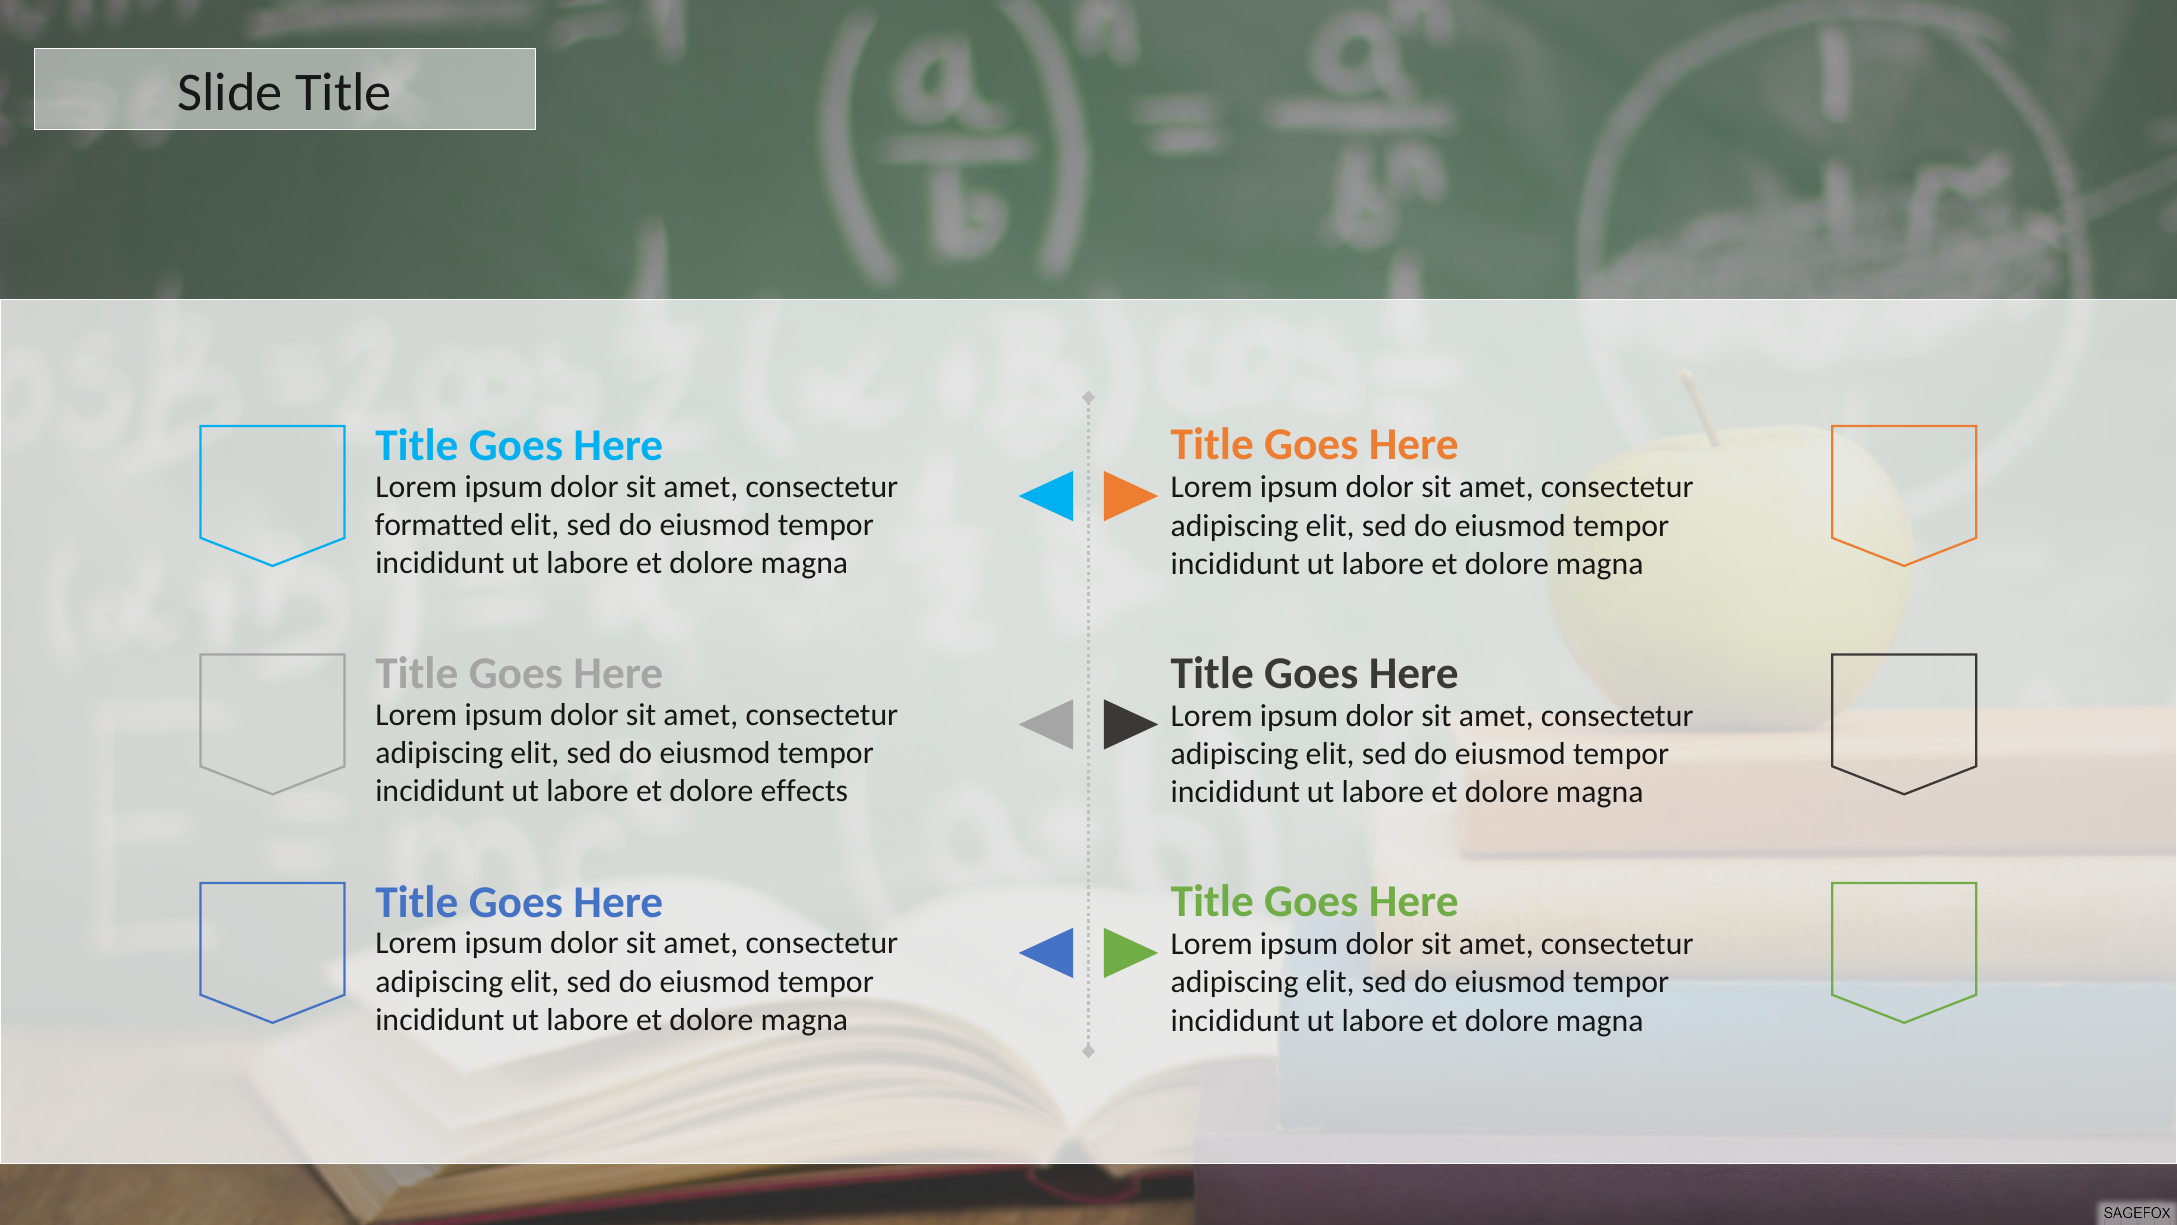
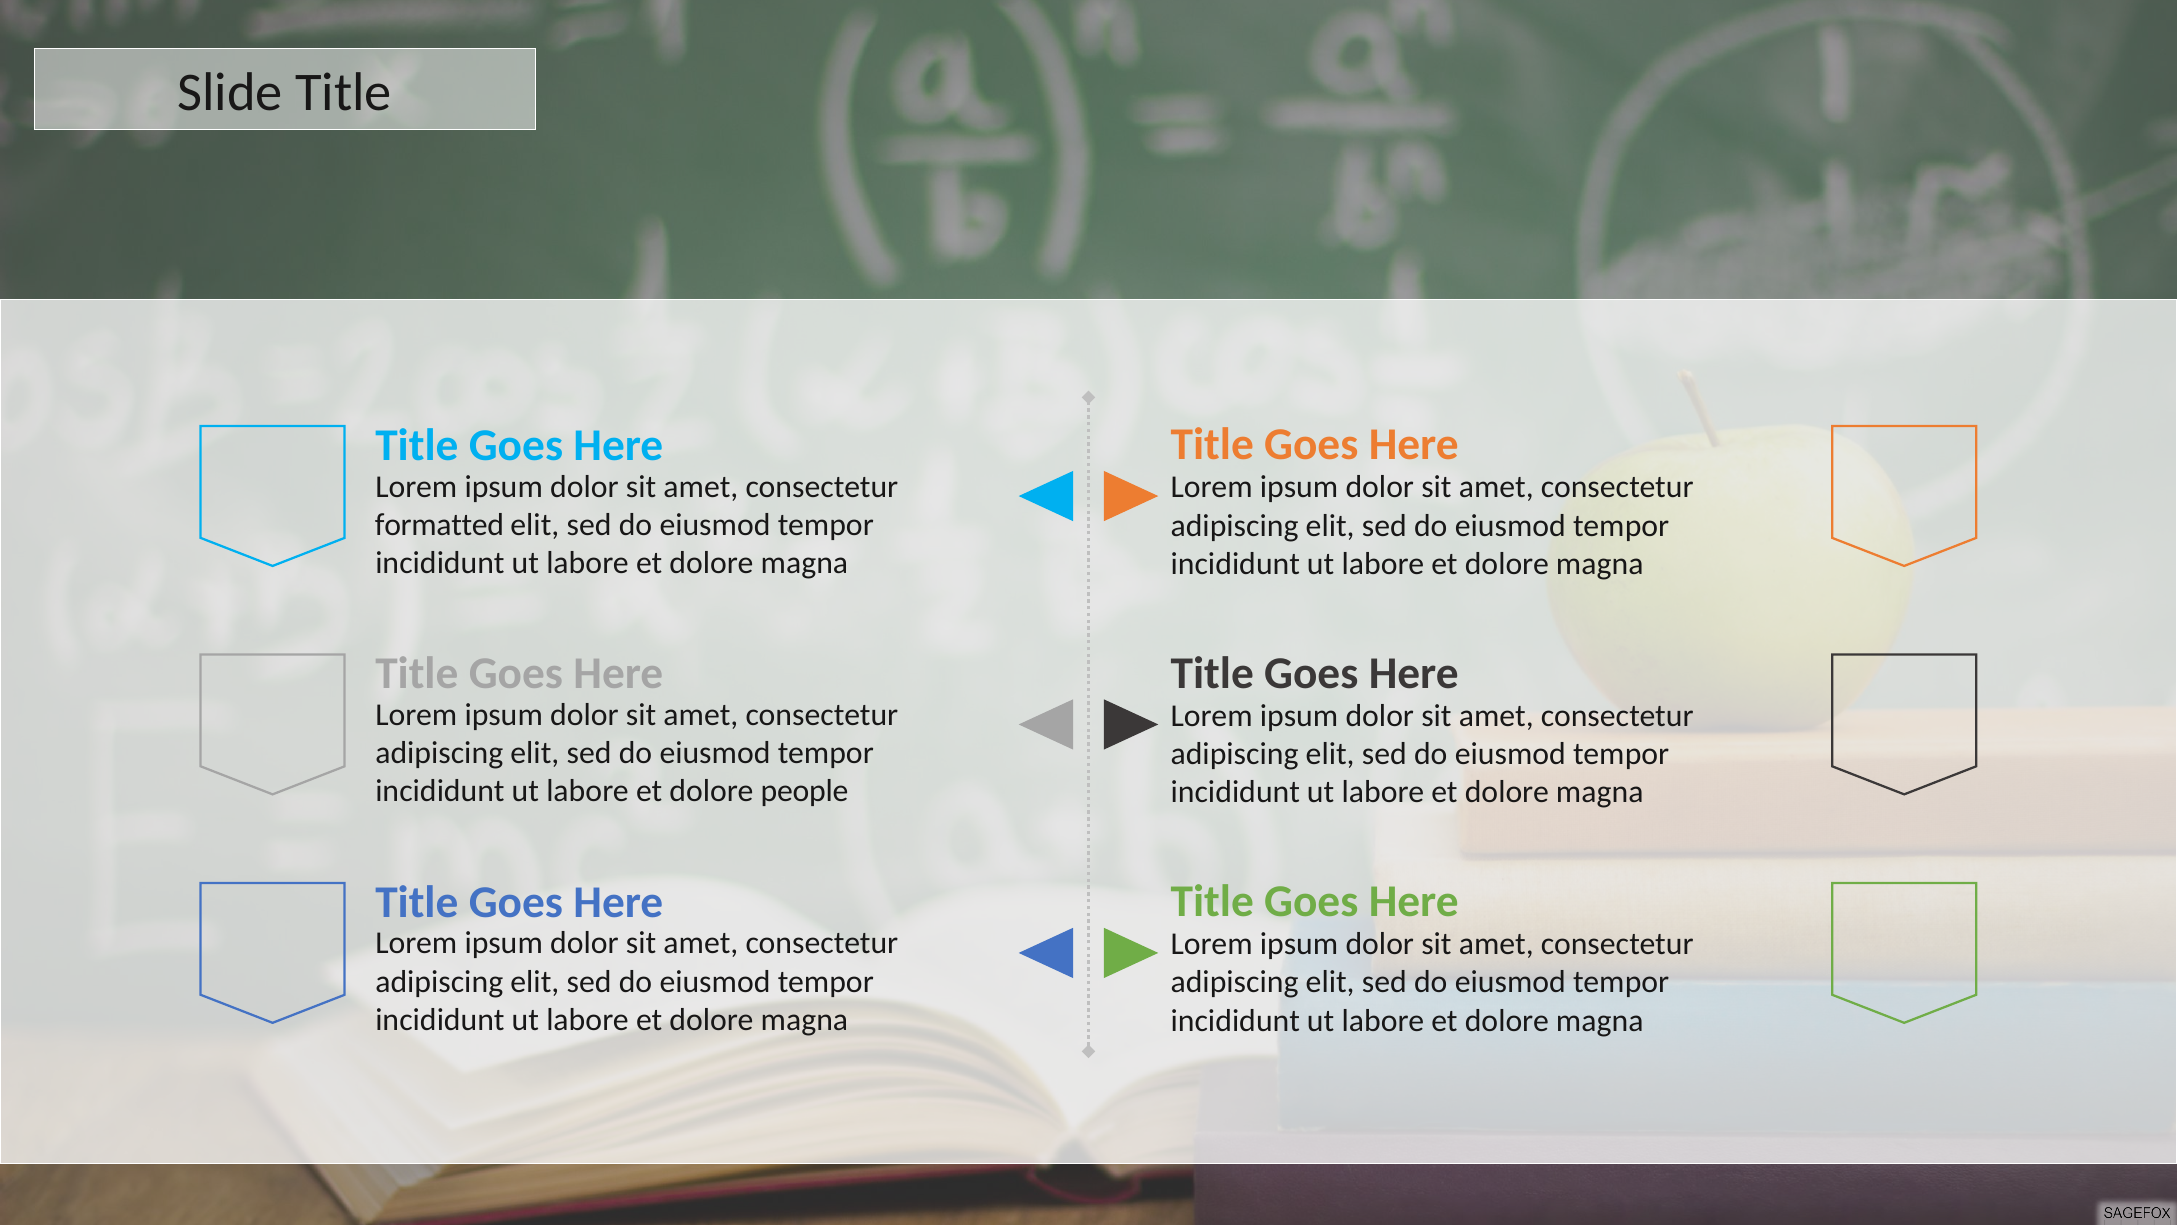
effects: effects -> people (804, 791)
